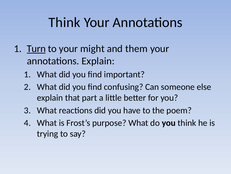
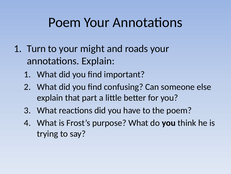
Think: Think -> Poem (65, 22)
Turn underline: present -> none (36, 48)
them: them -> roads (136, 48)
